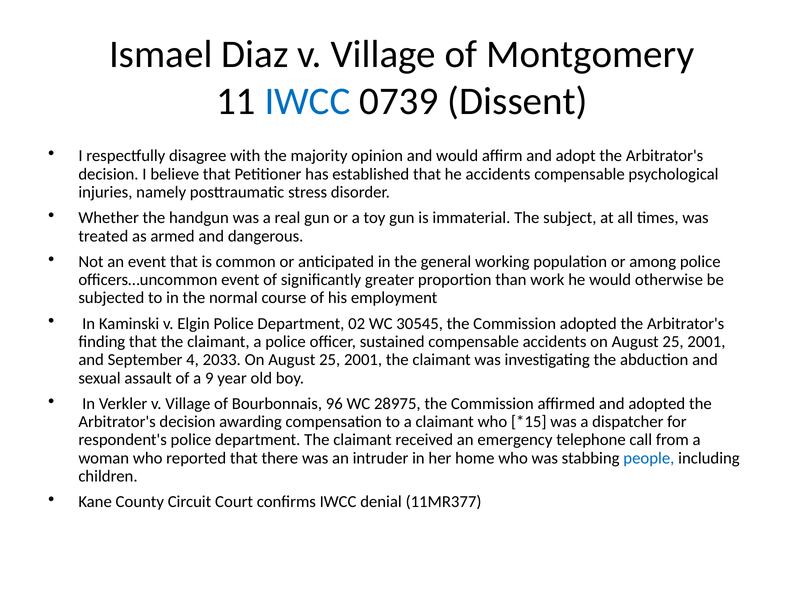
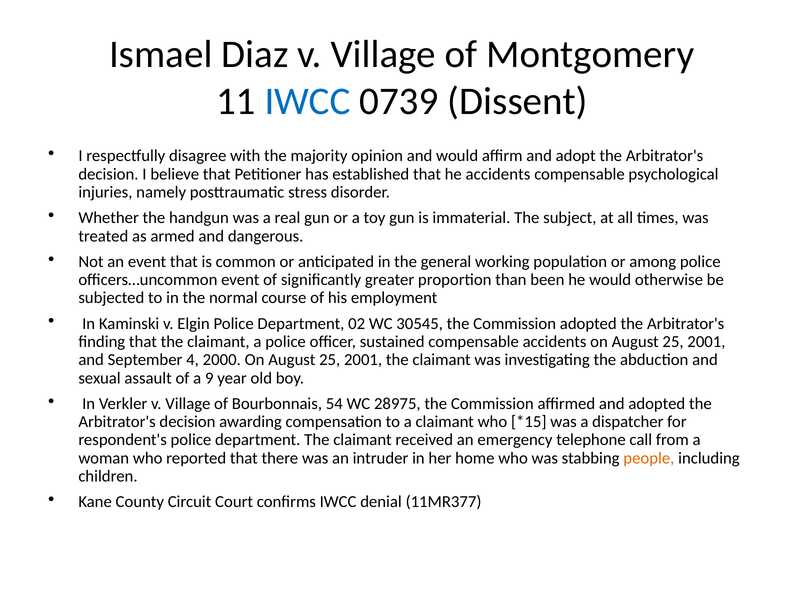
work: work -> been (547, 280)
2033: 2033 -> 2000 (222, 360)
96: 96 -> 54 (334, 404)
people colour: blue -> orange (649, 458)
